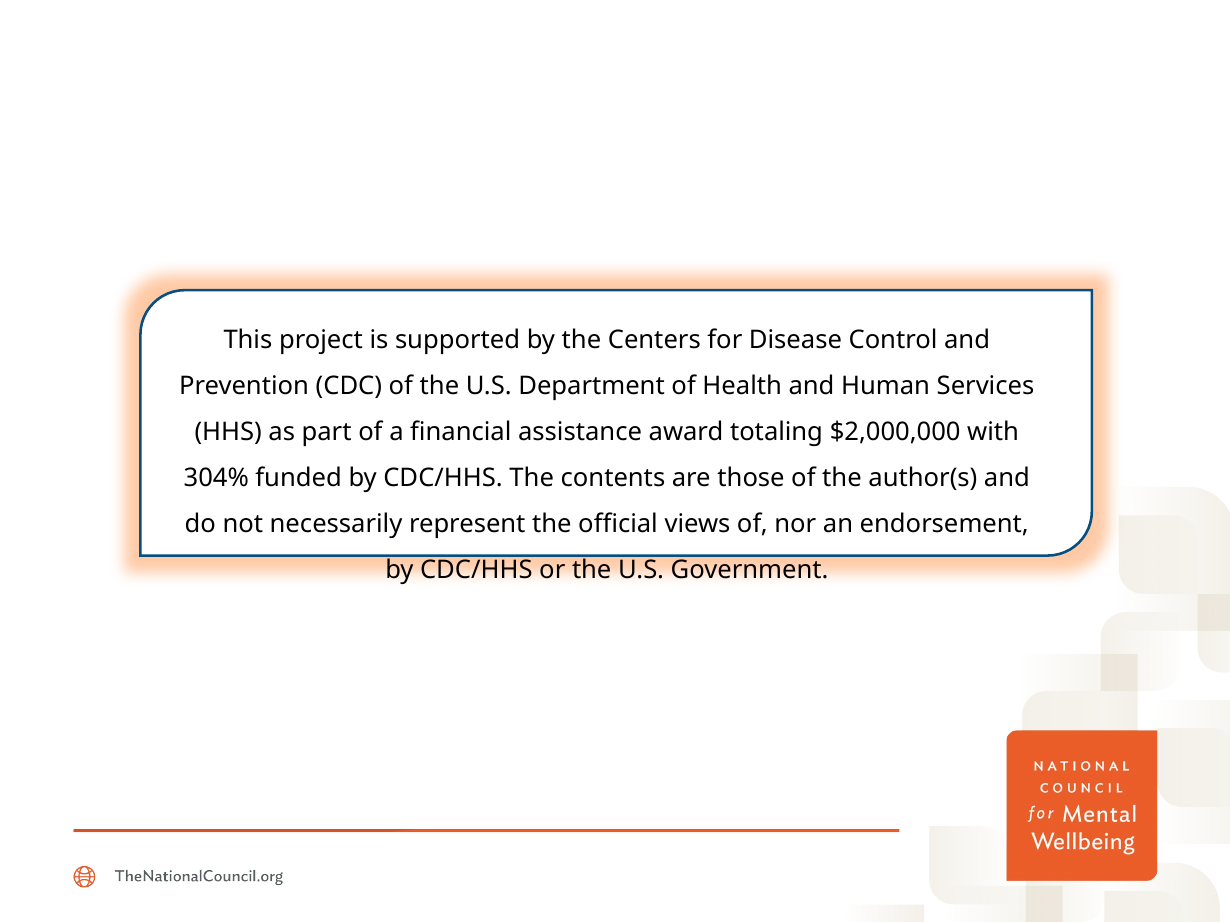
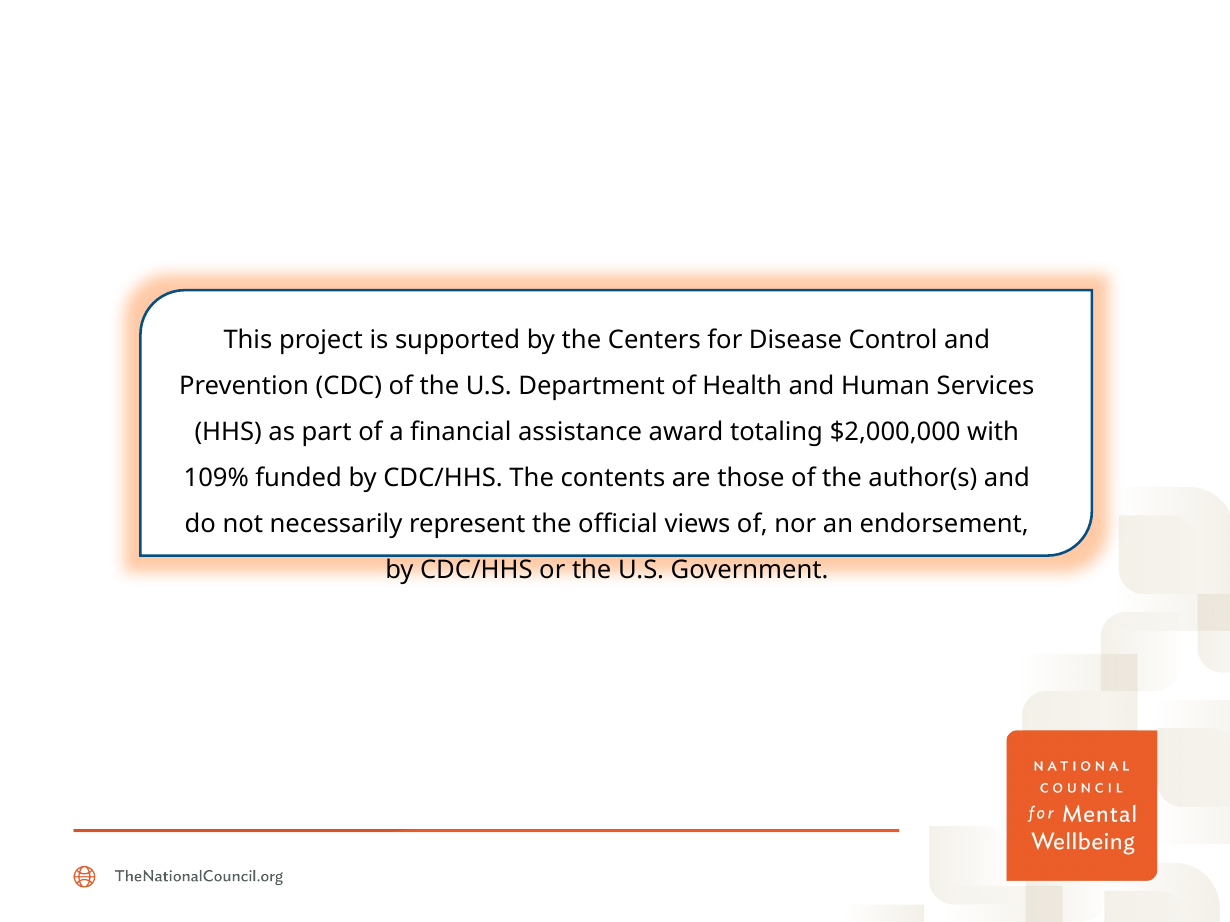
304%: 304% -> 109% (216, 478)
